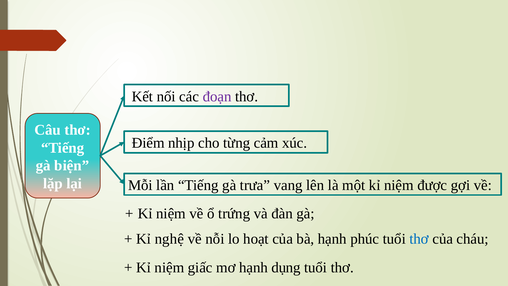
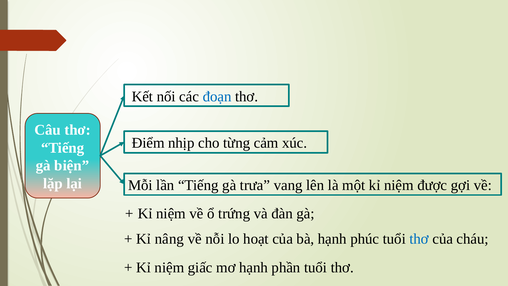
đoạn colour: purple -> blue (217, 96)
nghệ: nghệ -> nâng (169, 239)
dụng: dụng -> phần (286, 267)
